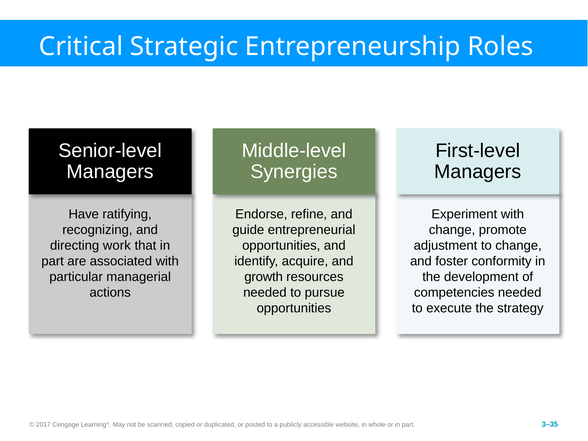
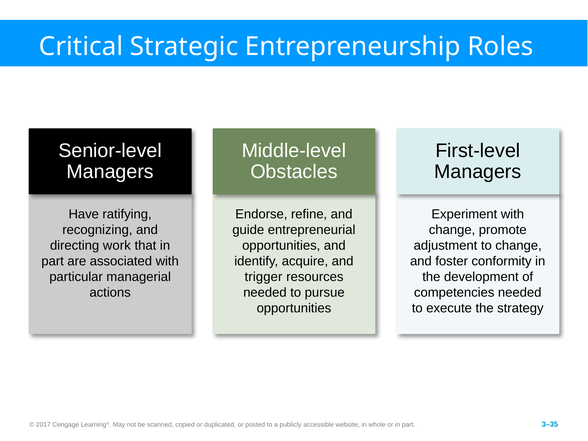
Synergies: Synergies -> Obstacles (294, 172)
growth: growth -> trigger (263, 277)
